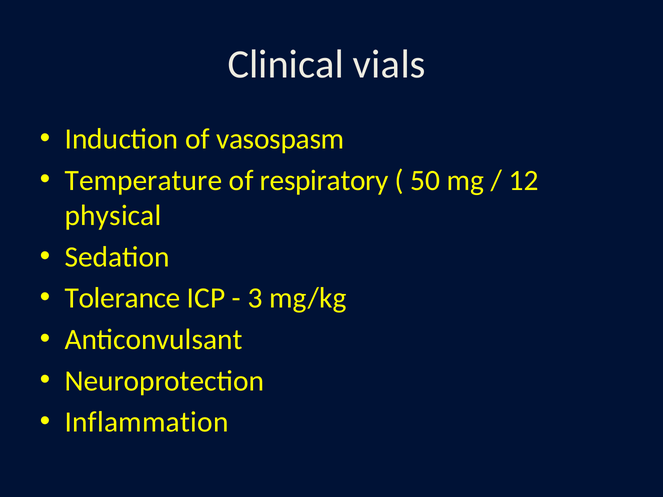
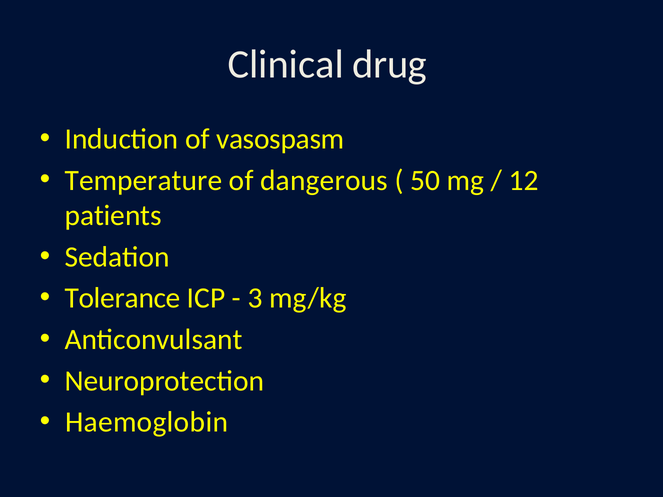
vials: vials -> drug (390, 64)
respiratory: respiratory -> dangerous (324, 180)
physical: physical -> patients (113, 216)
Inflammation: Inflammation -> Haemoglobin (147, 422)
